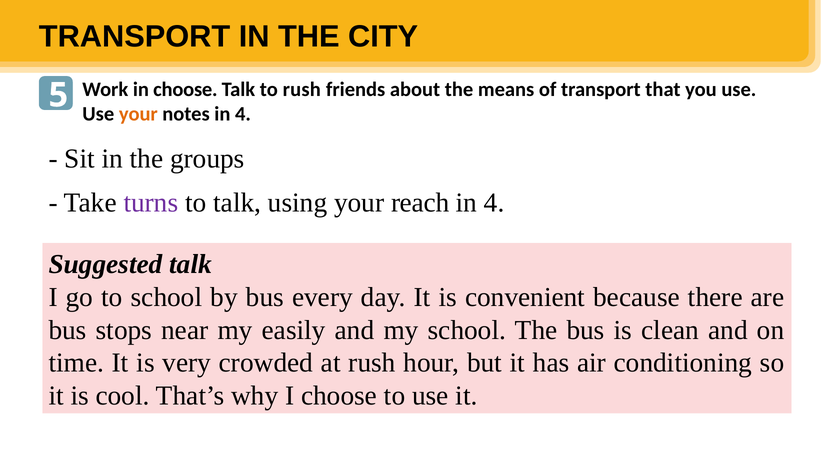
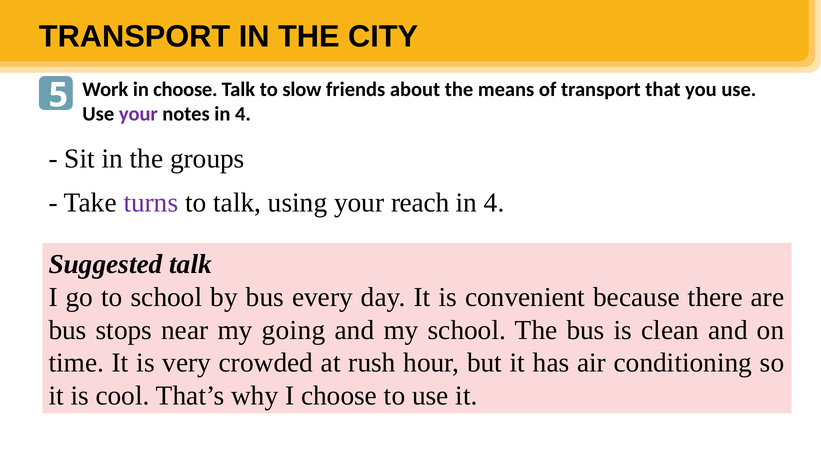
to rush: rush -> slow (302, 89)
your colour: orange -> purple (138, 114)
easily: easily -> going (294, 330)
